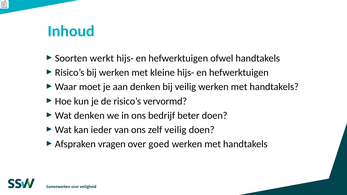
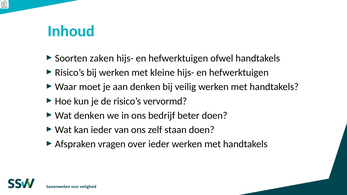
werkt: werkt -> zaken (102, 58)
zelf veilig: veilig -> staan (176, 130)
over goed: goed -> ieder (159, 144)
